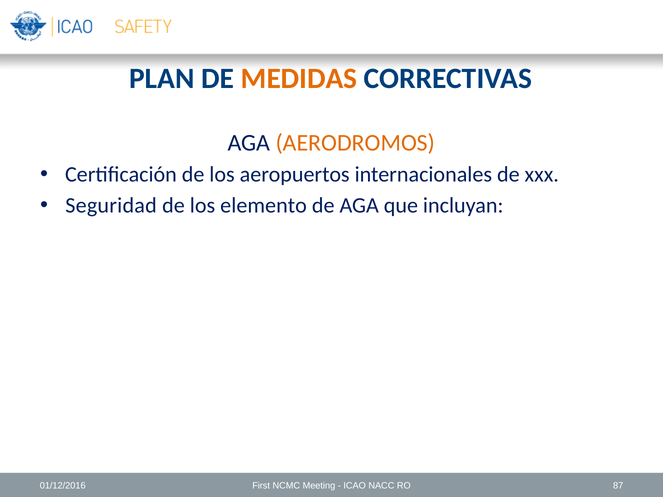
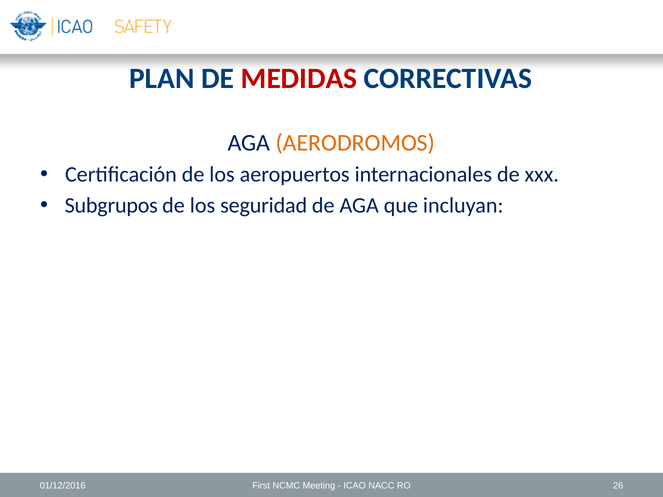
MEDIDAS colour: orange -> red (299, 78)
Seguridad: Seguridad -> Subgrupos (111, 206)
elemento: elemento -> seguridad (264, 206)
87: 87 -> 26 (618, 486)
